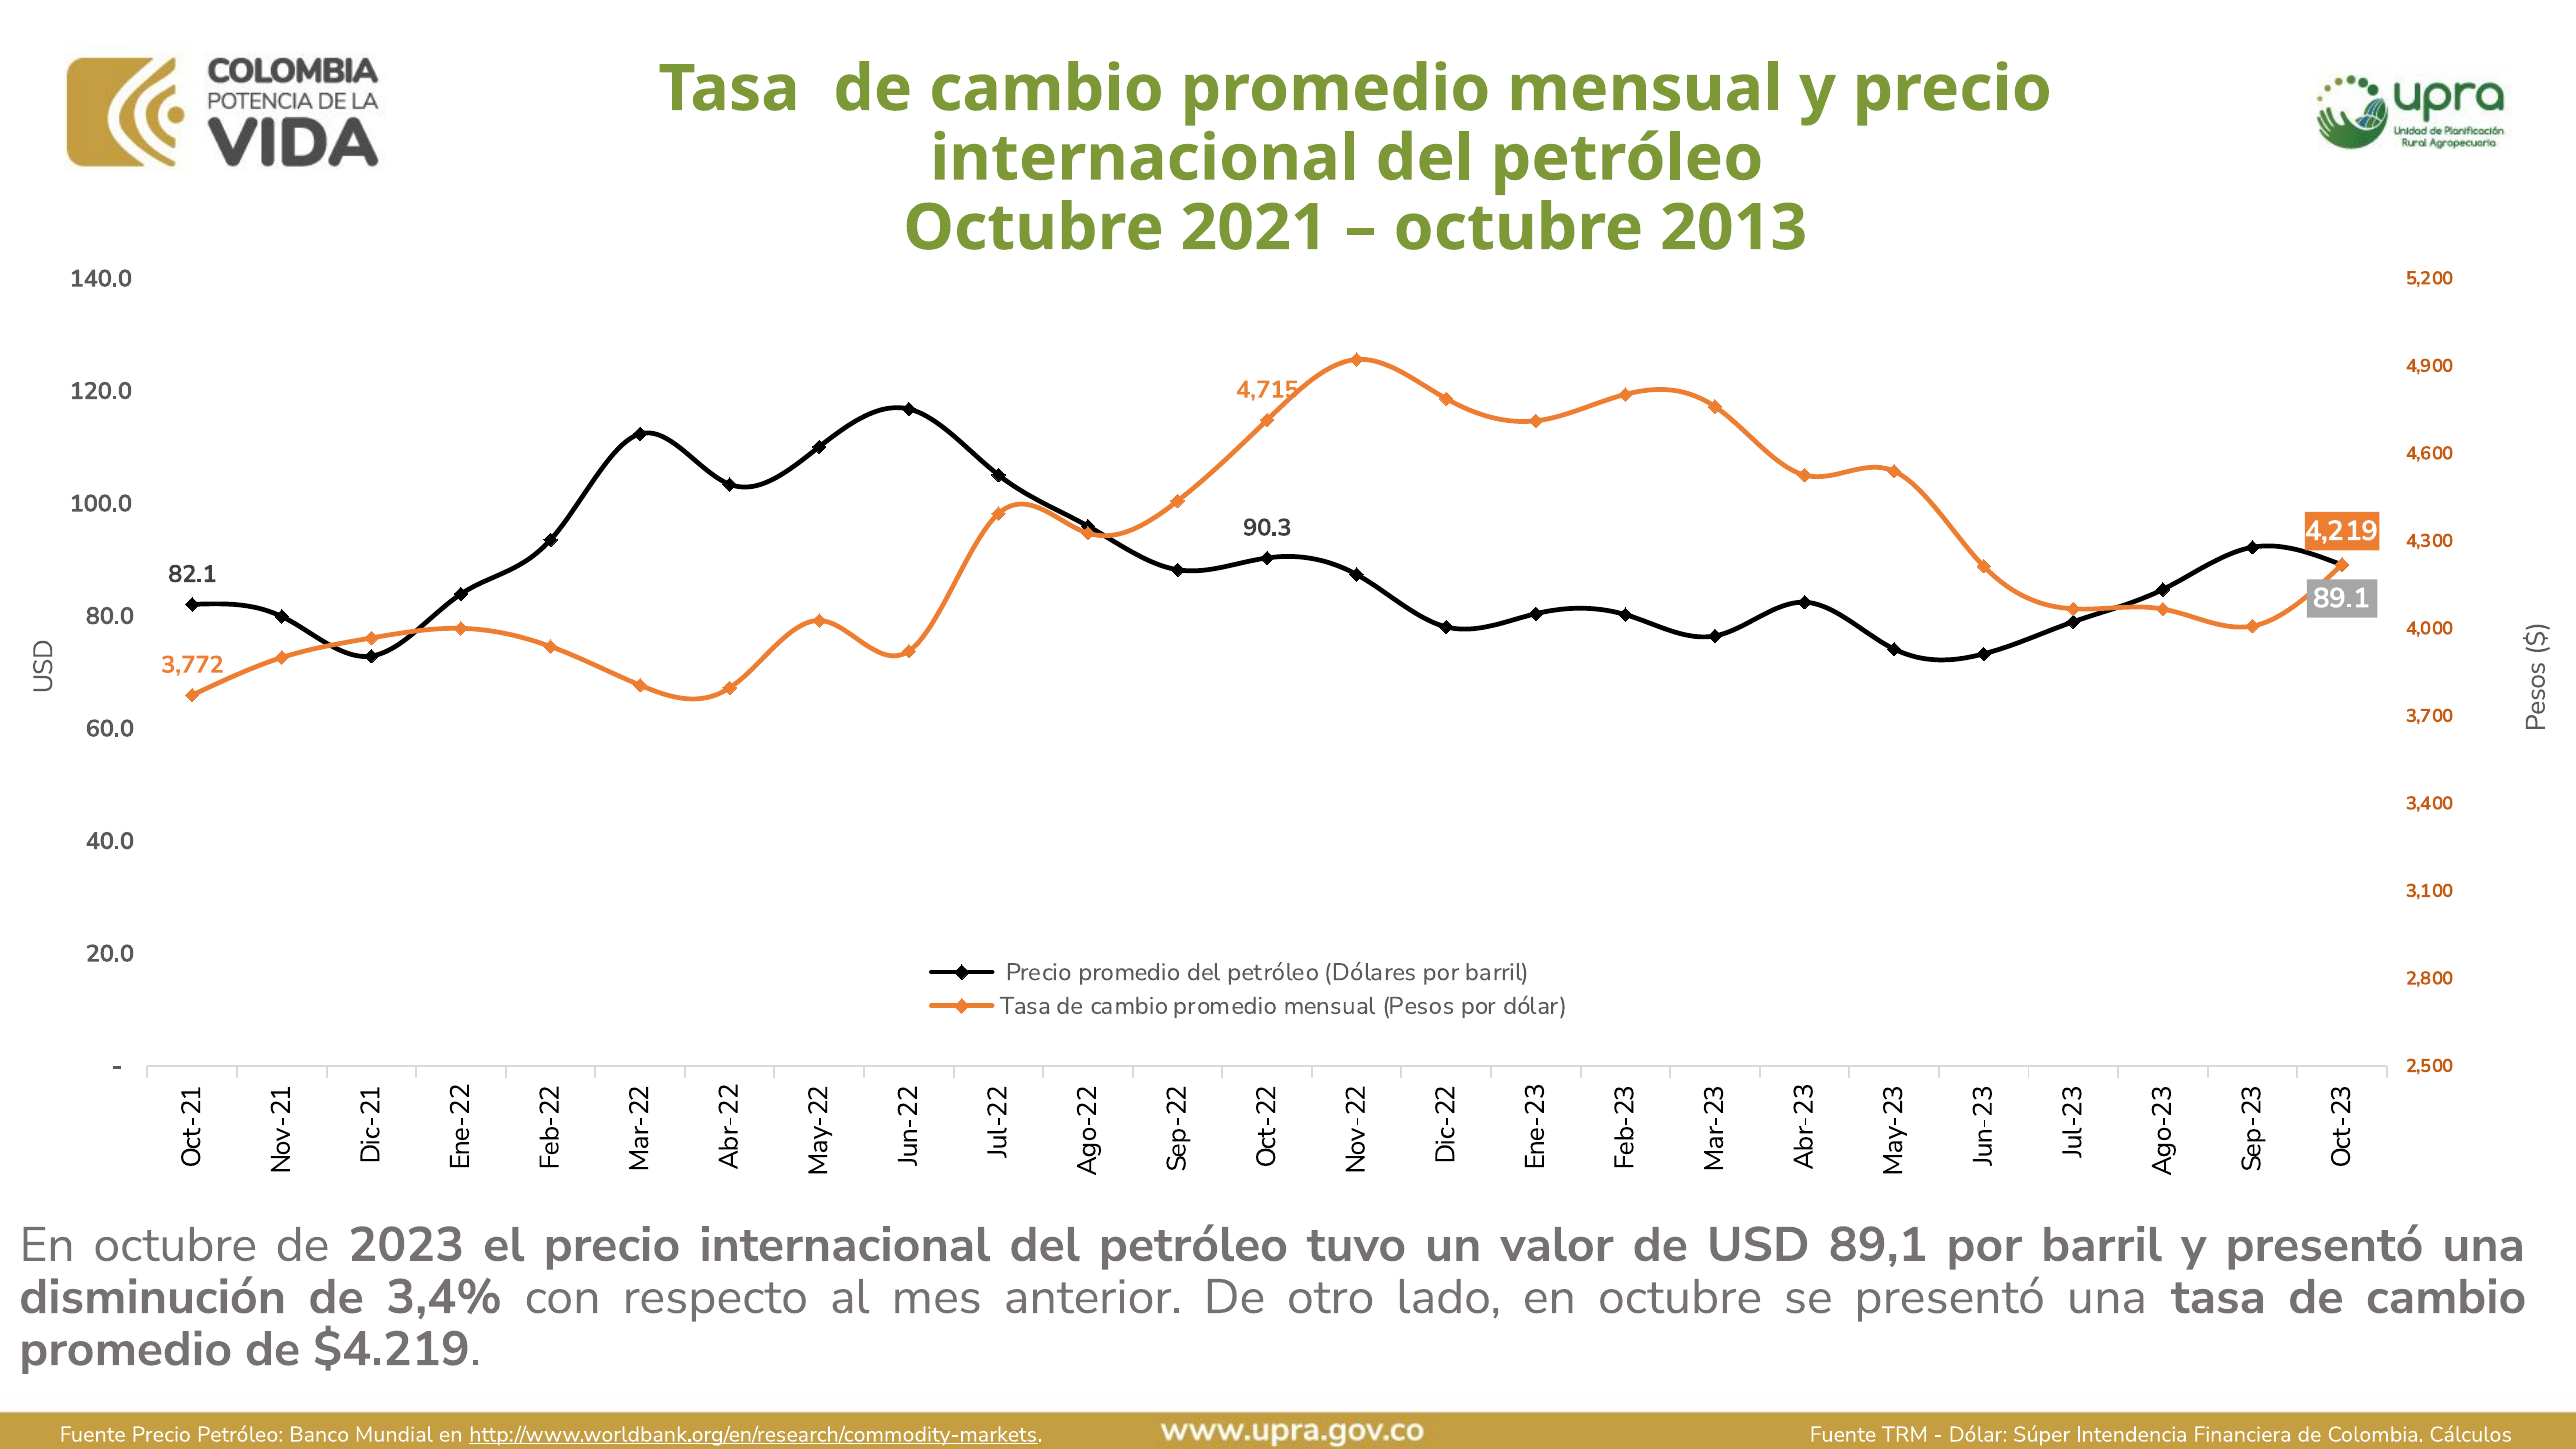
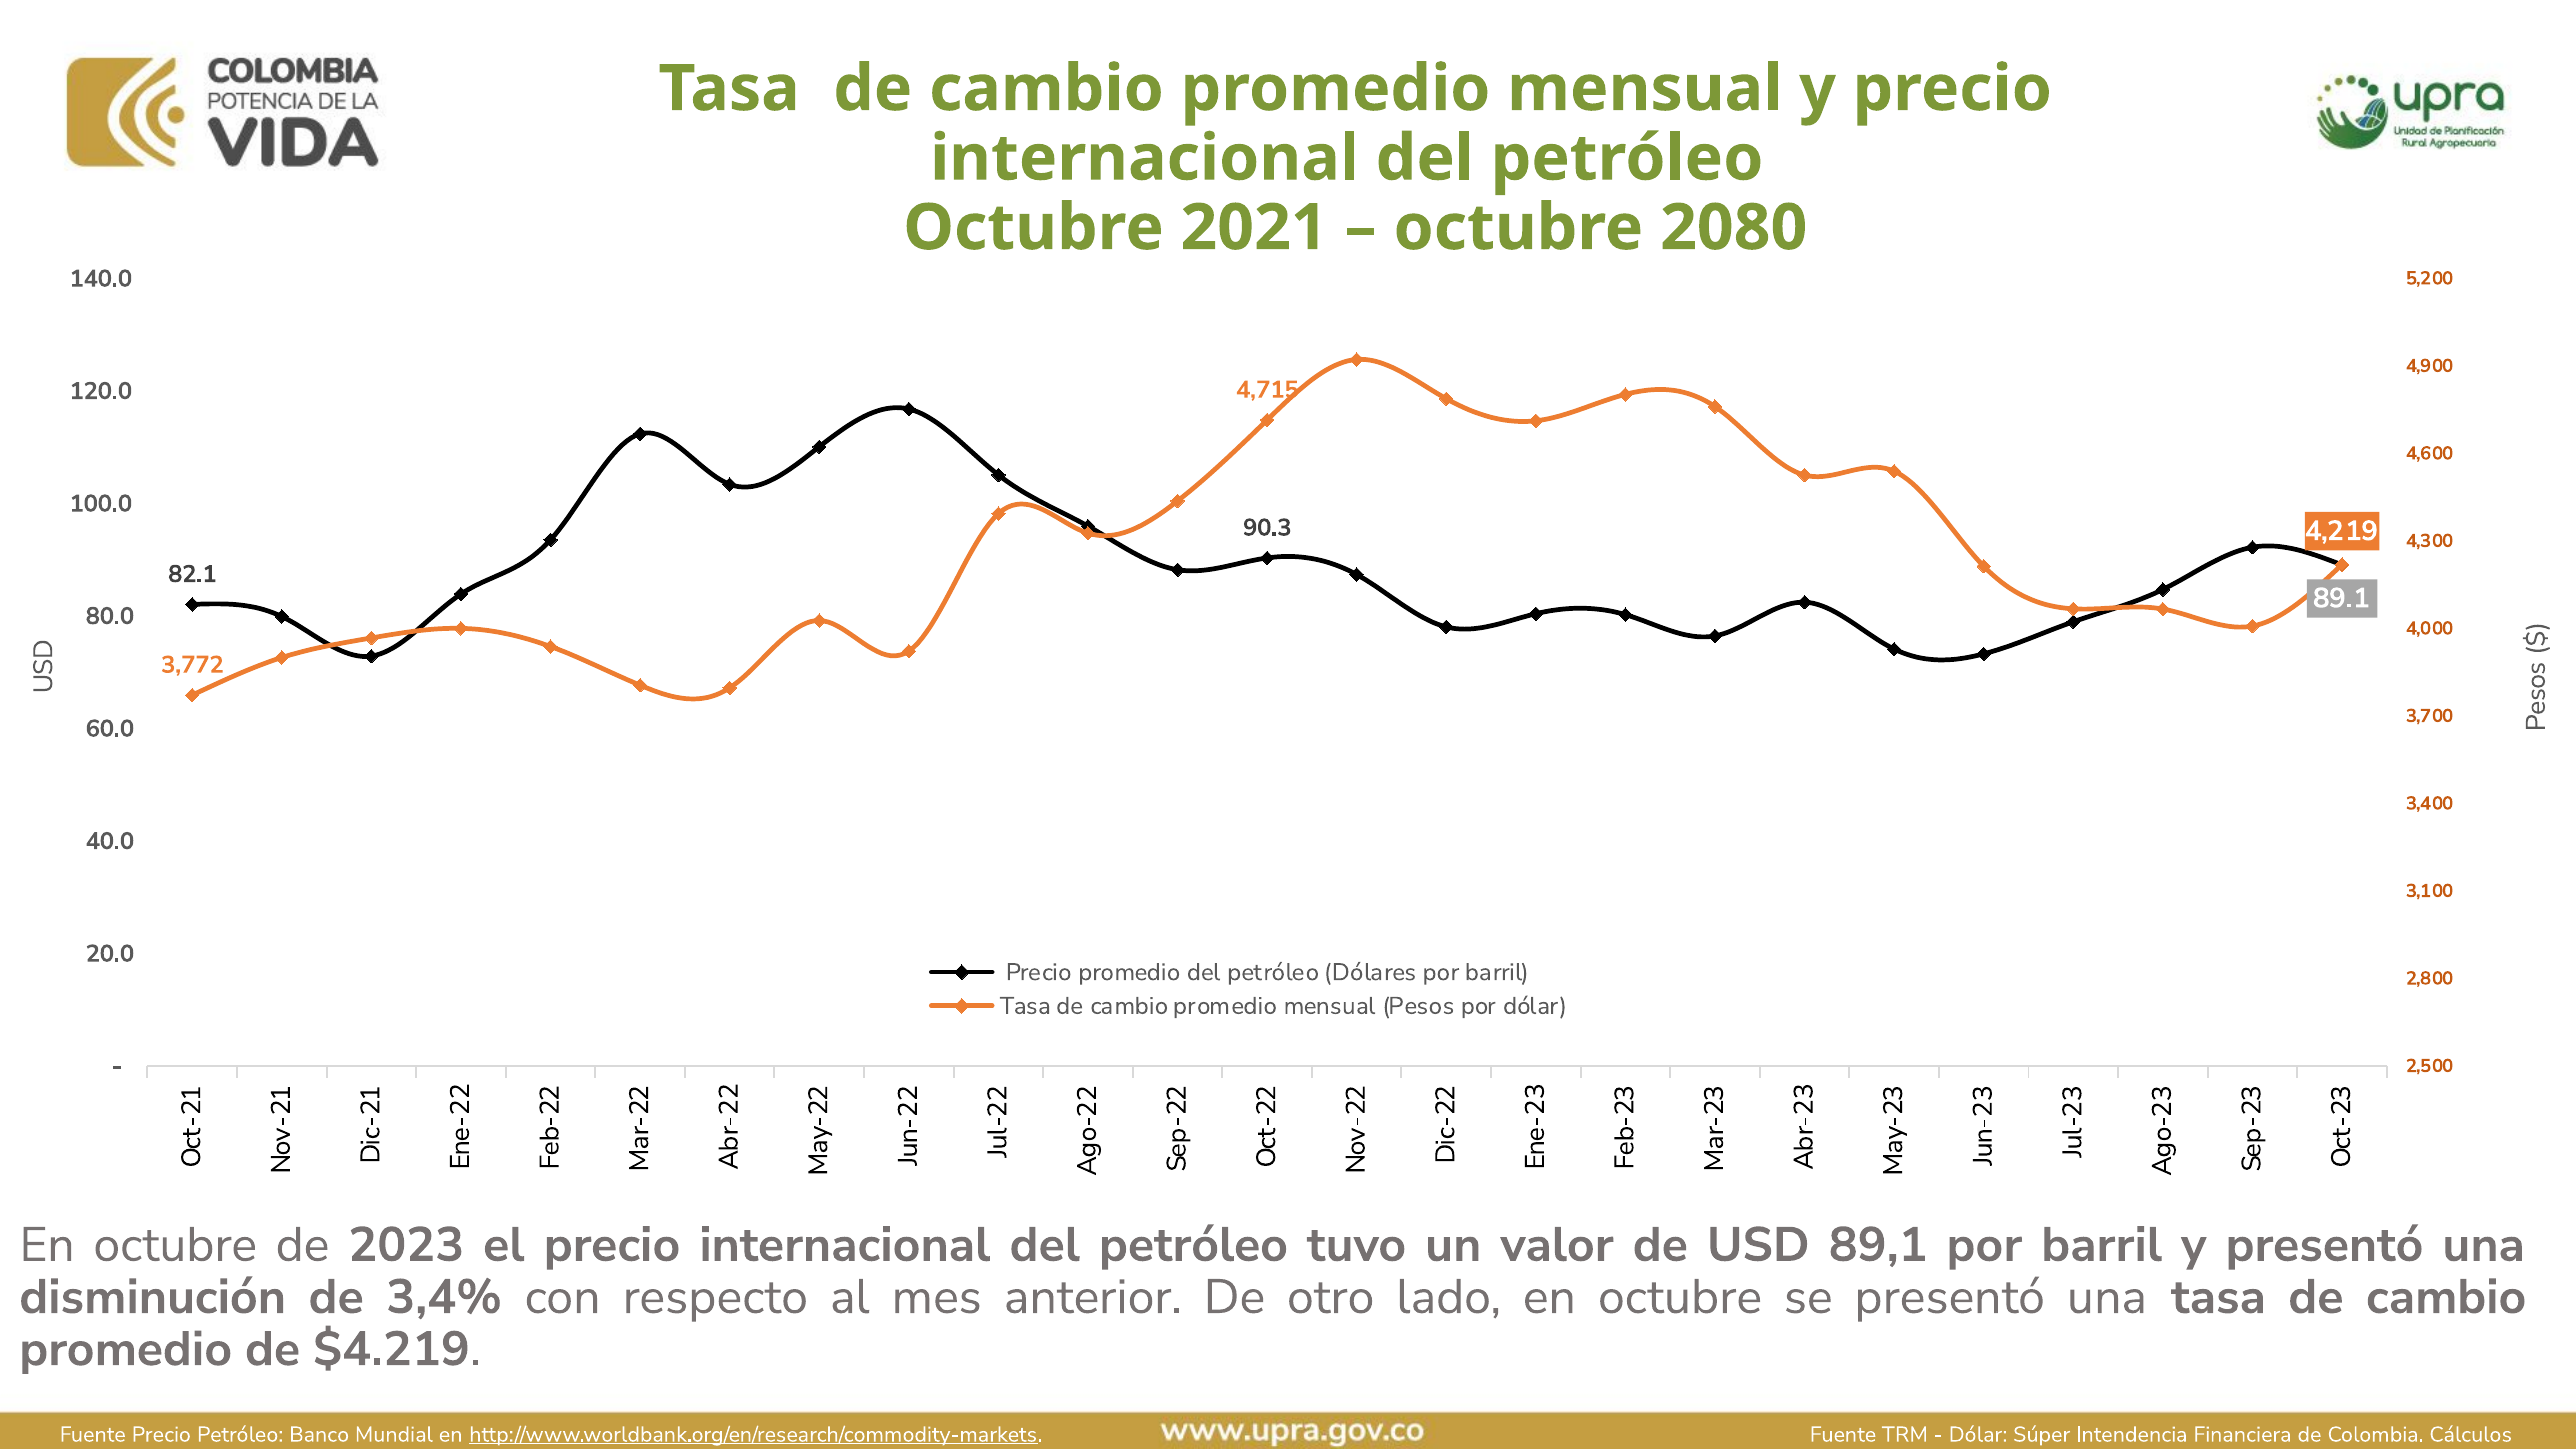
2013: 2013 -> 2080 (1734, 228)
